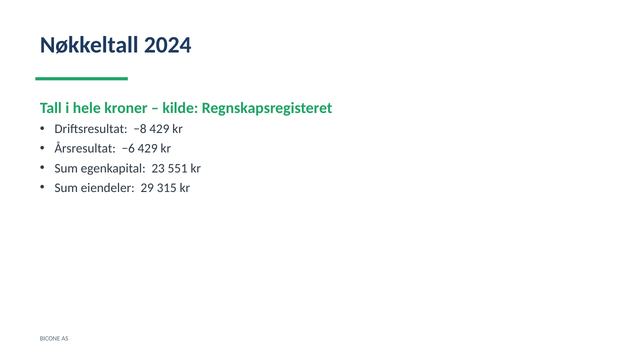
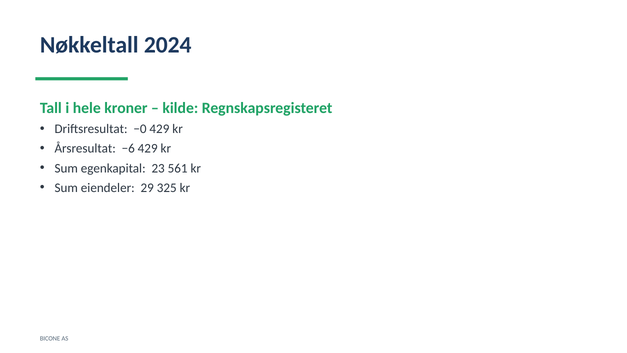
−8: −8 -> −0 (140, 129)
551: 551 -> 561 (178, 168)
315: 315 -> 325 (167, 188)
